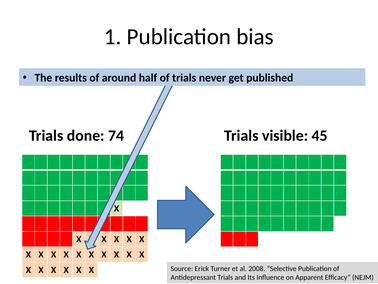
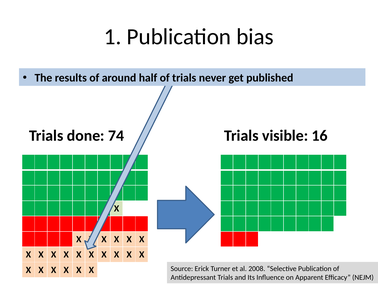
45: 45 -> 16 (320, 135)
